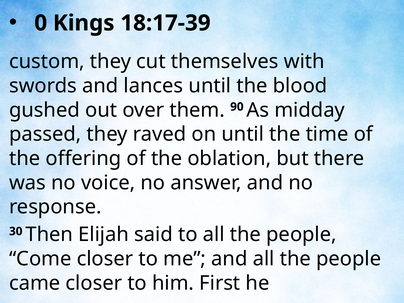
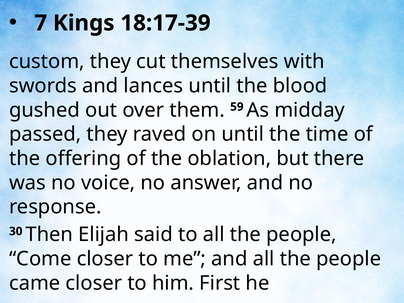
0: 0 -> 7 (41, 23)
90: 90 -> 59 (237, 107)
